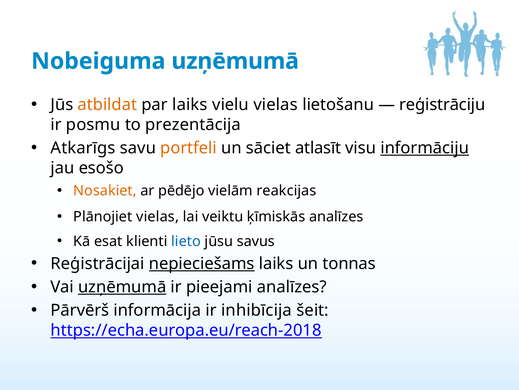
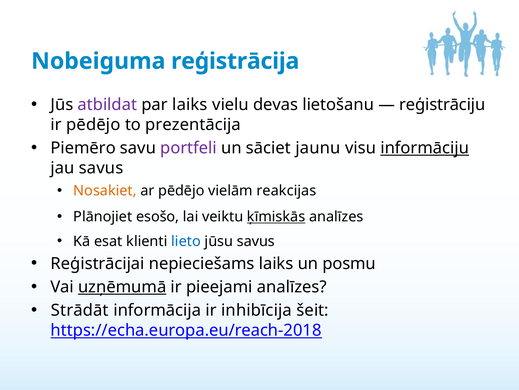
Nobeiguma uzņēmumā: uzņēmumā -> reģistrācija (235, 61)
atbildat colour: orange -> purple (107, 105)
vielu vielas: vielas -> devas (276, 105)
ir posmu: posmu -> pēdējo (93, 124)
Atkarīgs: Atkarīgs -> Piemēro (83, 148)
portfeli colour: orange -> purple (189, 148)
atlasīt: atlasīt -> jaunu (318, 148)
jau esošo: esošo -> savus (101, 168)
Plānojiet vielas: vielas -> esošo (158, 216)
ķīmiskās underline: none -> present (276, 216)
nepieciešams underline: present -> none (202, 263)
tonnas: tonnas -> posmu (349, 263)
Pārvērš: Pārvērš -> Strādāt (80, 310)
